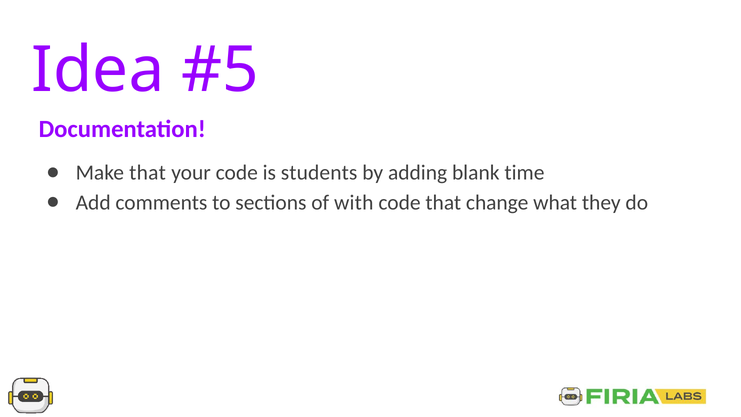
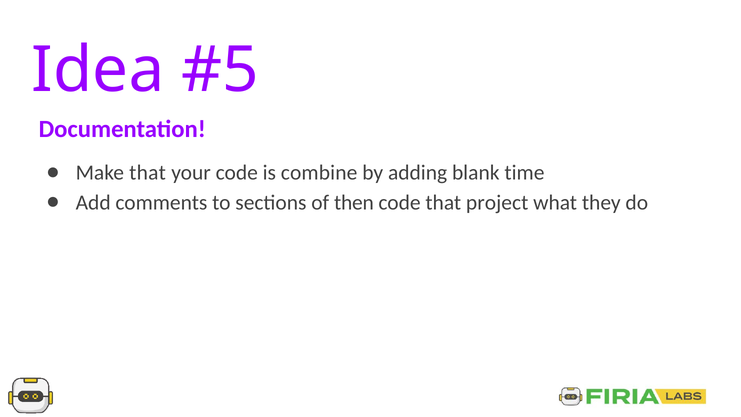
students: students -> combine (319, 173)
with: with -> then (354, 202)
change: change -> project (497, 202)
